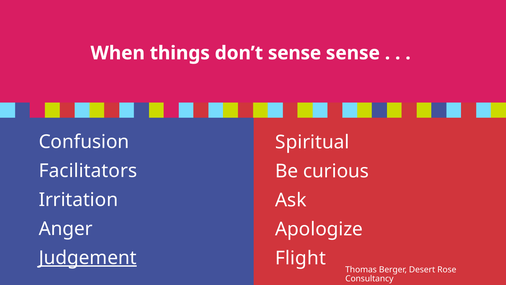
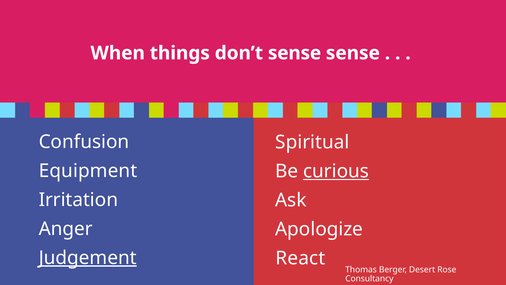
Facilitators: Facilitators -> Equipment (88, 171)
curious underline: none -> present (336, 171)
Flight: Flight -> React (301, 258)
